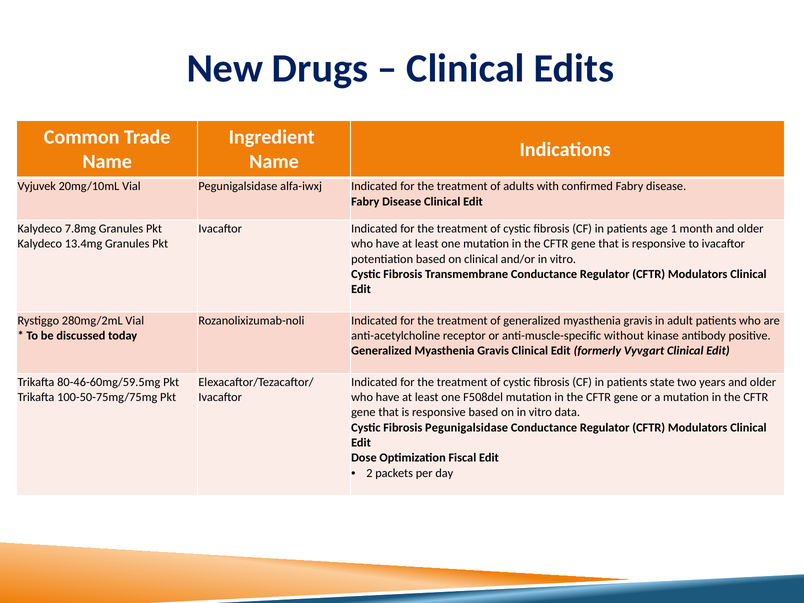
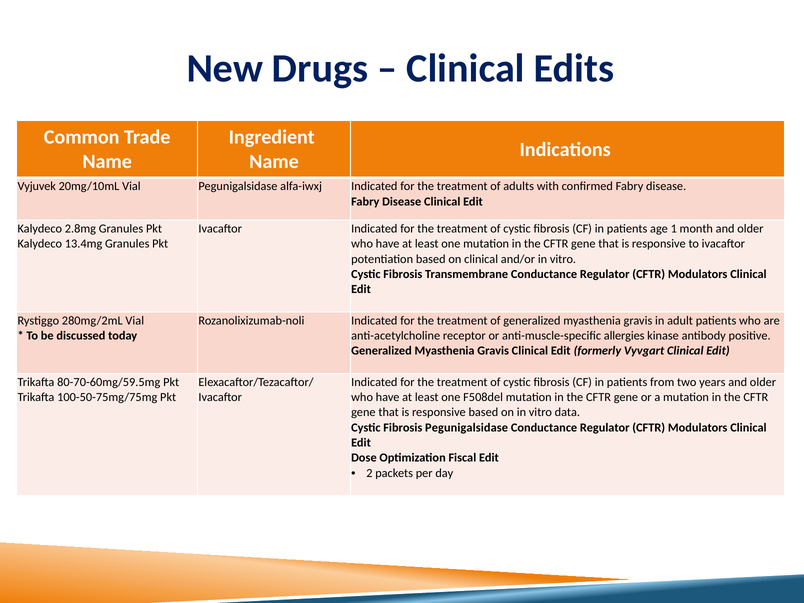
7.8mg: 7.8mg -> 2.8mg (80, 229)
without: without -> allergies (624, 336)
80-46-60mg/59.5mg: 80-46-60mg/59.5mg -> 80-70-60mg/59.5mg (109, 382)
state: state -> from (662, 382)
